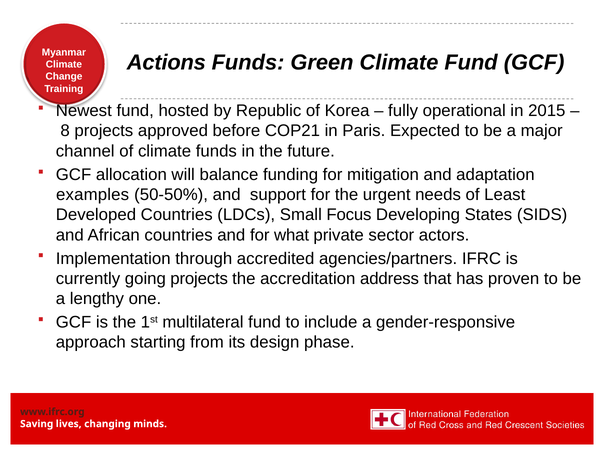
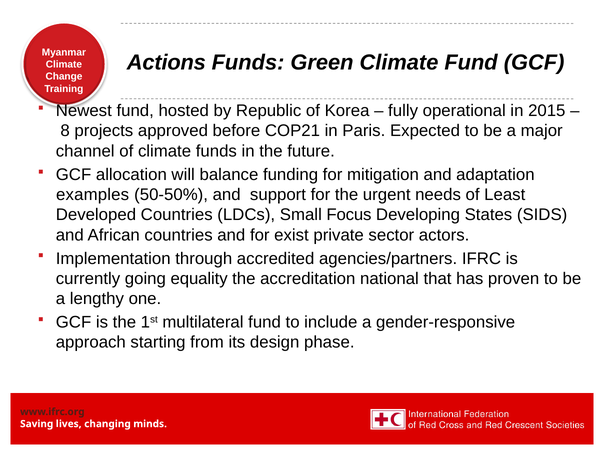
what: what -> exist (291, 235)
going projects: projects -> equality (199, 279)
address: address -> national (389, 279)
